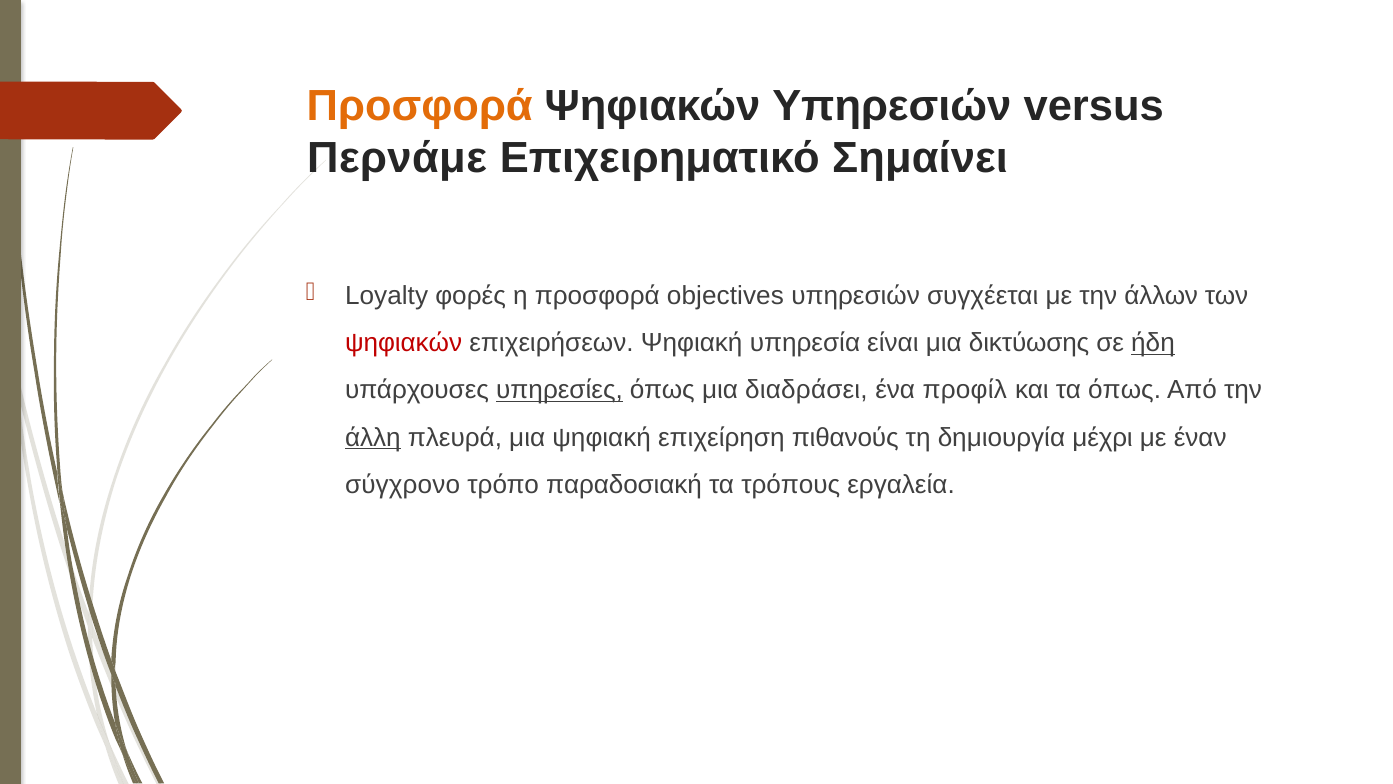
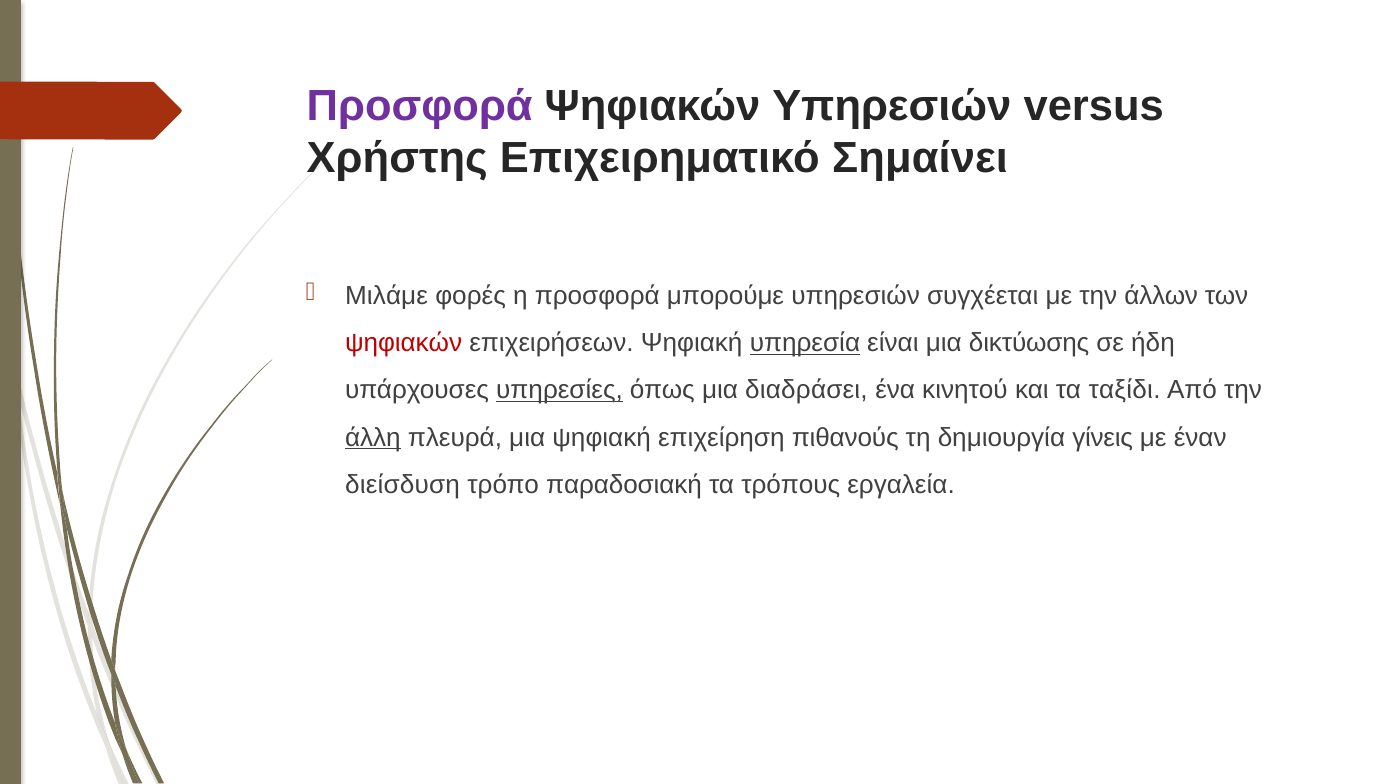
Προσφορά colour: orange -> purple (420, 106)
Περνάμε: Περνάμε -> Χρήστης (397, 158)
Loyalty: Loyalty -> Μιλάμε (387, 296)
objectives: objectives -> μπορούμε (726, 296)
υπηρεσία underline: none -> present (805, 343)
ήδη underline: present -> none (1153, 343)
προφίλ: προφίλ -> κινητού (965, 390)
τα όπως: όπως -> ταξίδι (1125, 390)
μέχρι: μέχρι -> γίνεις (1103, 437)
σύγχρονο: σύγχρονο -> διείσδυση (403, 484)
